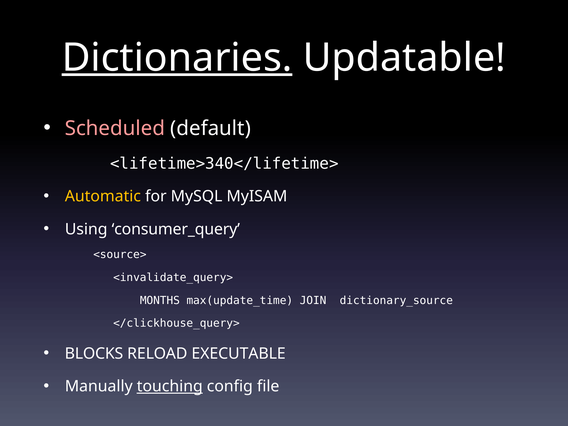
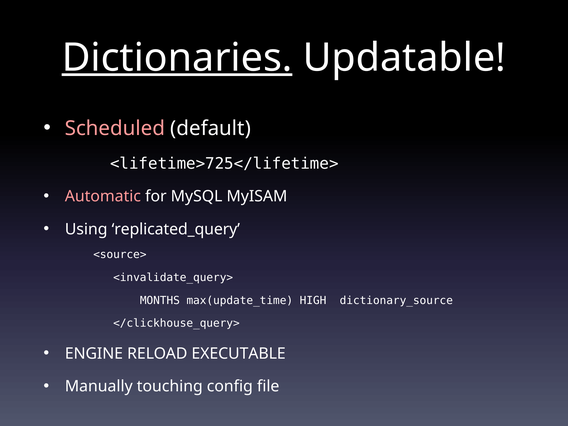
<lifetime>340</lifetime>: <lifetime>340</lifetime> -> <lifetime>725</lifetime> (224, 164)
Automatic colour: yellow -> pink (103, 196)
consumer_query: consumer_query -> replicated_query (176, 229)
JOIN: JOIN -> HIGH (313, 300)
BLOCKS: BLOCKS -> ENGINE (94, 354)
touching underline: present -> none (170, 386)
